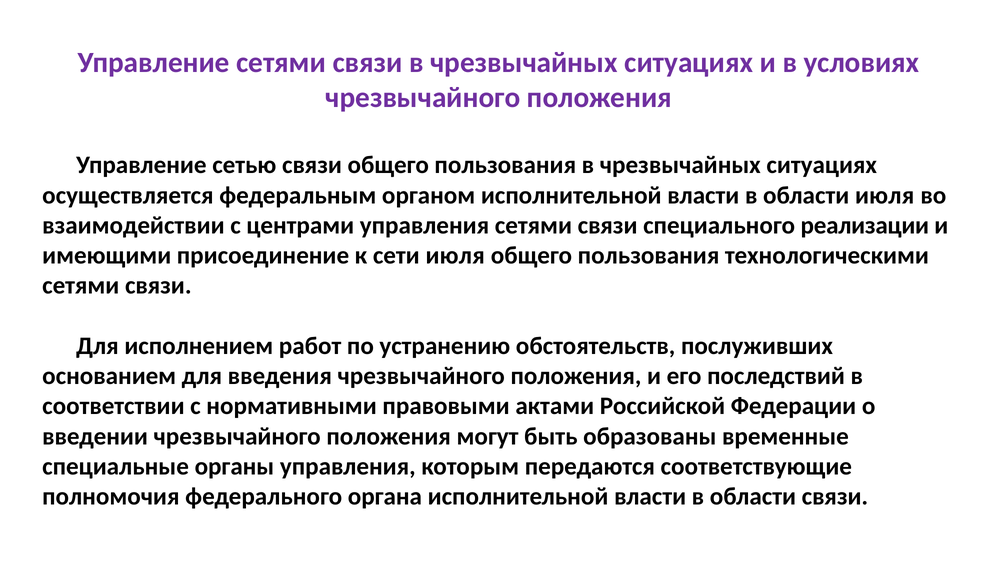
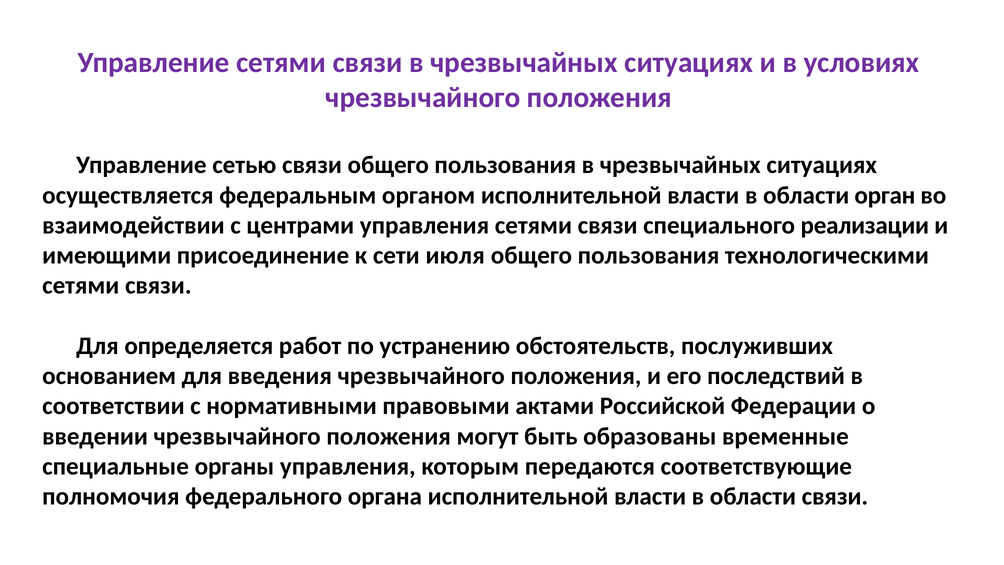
области июля: июля -> орган (885, 195)
исполнением: исполнением -> определяется (199, 346)
